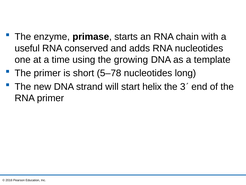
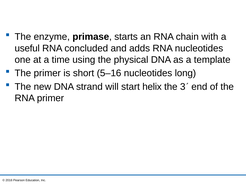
conserved: conserved -> concluded (86, 48)
growing: growing -> physical (131, 60)
5–78: 5–78 -> 5–16 (109, 73)
